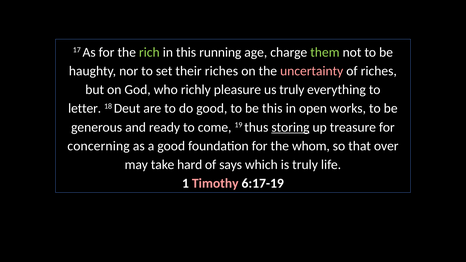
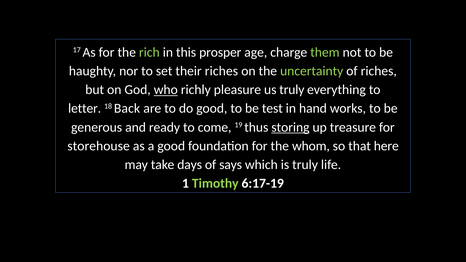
running: running -> prosper (220, 52)
uncertainty colour: pink -> light green (312, 71)
who underline: none -> present (166, 90)
Deut: Deut -> Back (127, 109)
be this: this -> test (272, 109)
open: open -> hand (313, 109)
concerning: concerning -> storehouse (99, 146)
over: over -> here (386, 146)
hard: hard -> days (190, 165)
Timothy colour: pink -> light green (215, 184)
